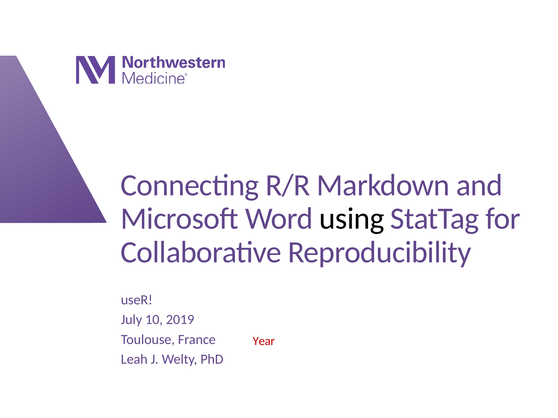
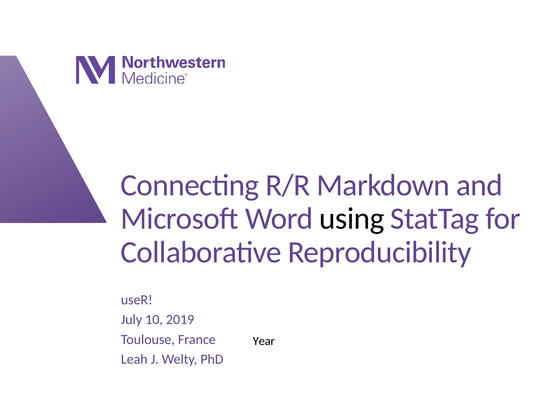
Year colour: red -> black (264, 341)
